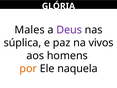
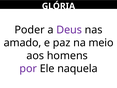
Males: Males -> Poder (30, 30)
súplica: súplica -> amado (22, 43)
vivos: vivos -> meio (101, 43)
por colour: orange -> purple (28, 68)
